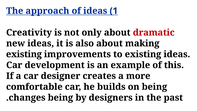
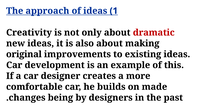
existing: existing -> original (24, 54)
on being: being -> made (154, 87)
